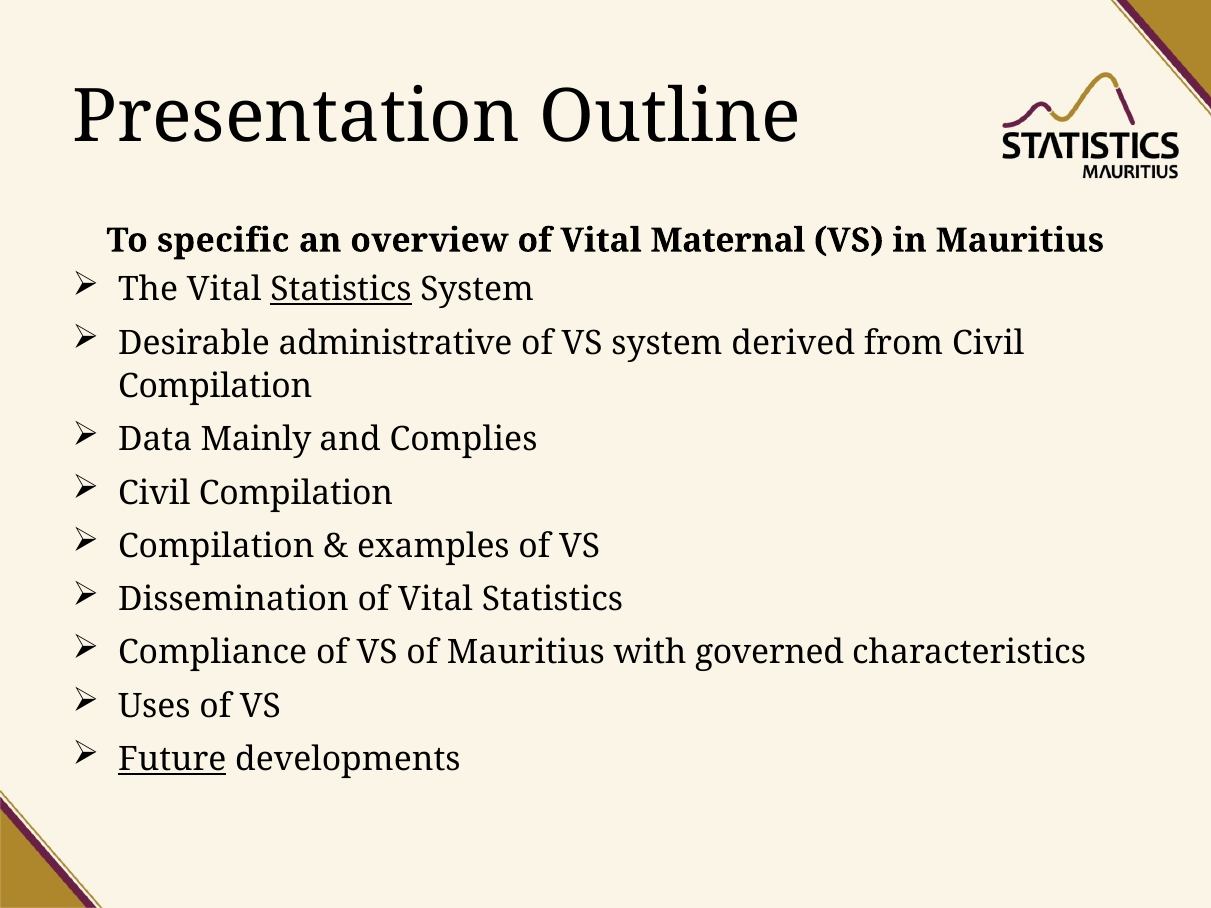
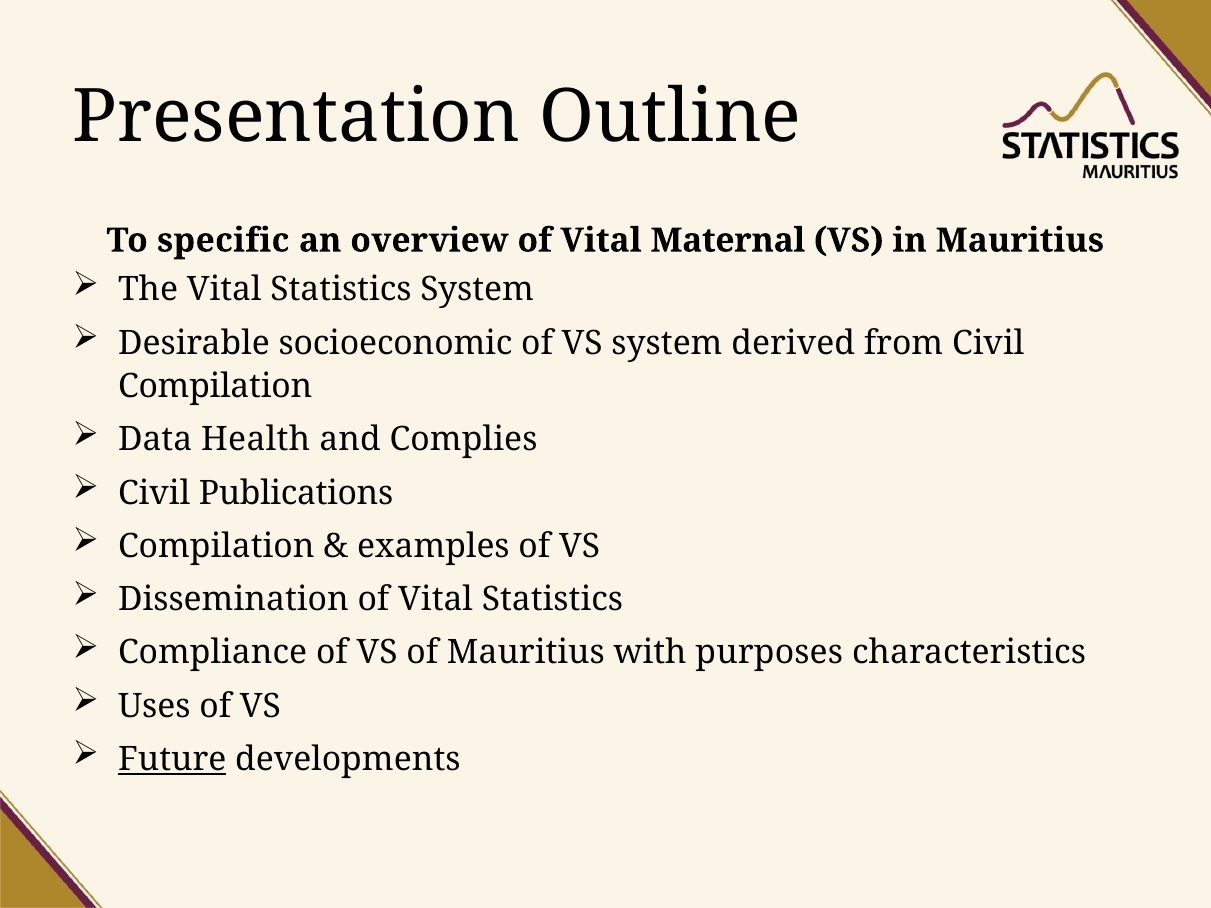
Statistics underline: present -> none (341, 290)
administrative: administrative -> socioeconomic (395, 343)
Mainly: Mainly -> Health (256, 440)
Compilation: Compilation -> Publications (296, 493)
governed: governed -> purposes (769, 653)
